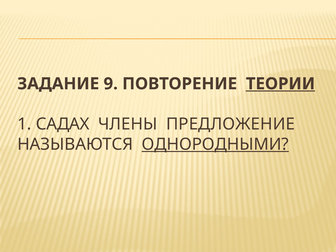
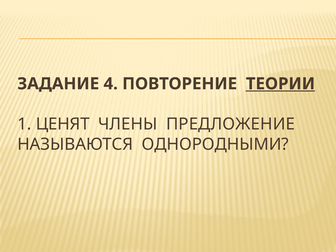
9: 9 -> 4 (111, 84)
САДАХ: САДАХ -> ЦЕНЯТ (63, 124)
ОДНОРОДНЫМИ underline: present -> none (215, 144)
